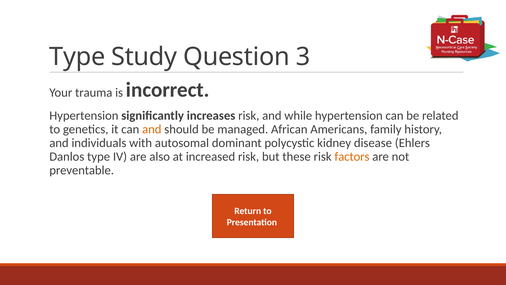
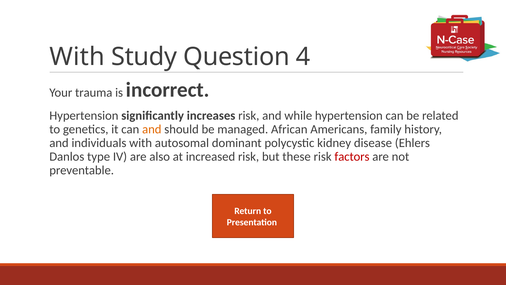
Type: Type -> With (77, 57)
3: 3 -> 4 (303, 57)
factors colour: orange -> red (352, 156)
